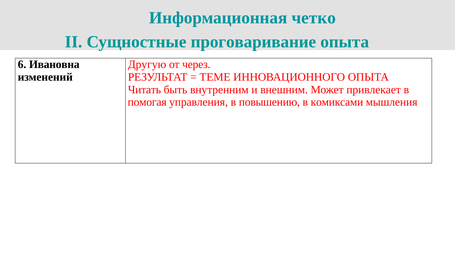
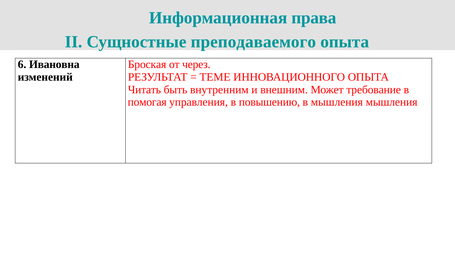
четко: четко -> права (314, 18)
проговаривание: проговаривание -> преподаваемого (253, 42)
Другую: Другую -> Броская (147, 64)
привлекает: привлекает -> требование (374, 90)
в комиксами: комиксами -> мышления (337, 102)
